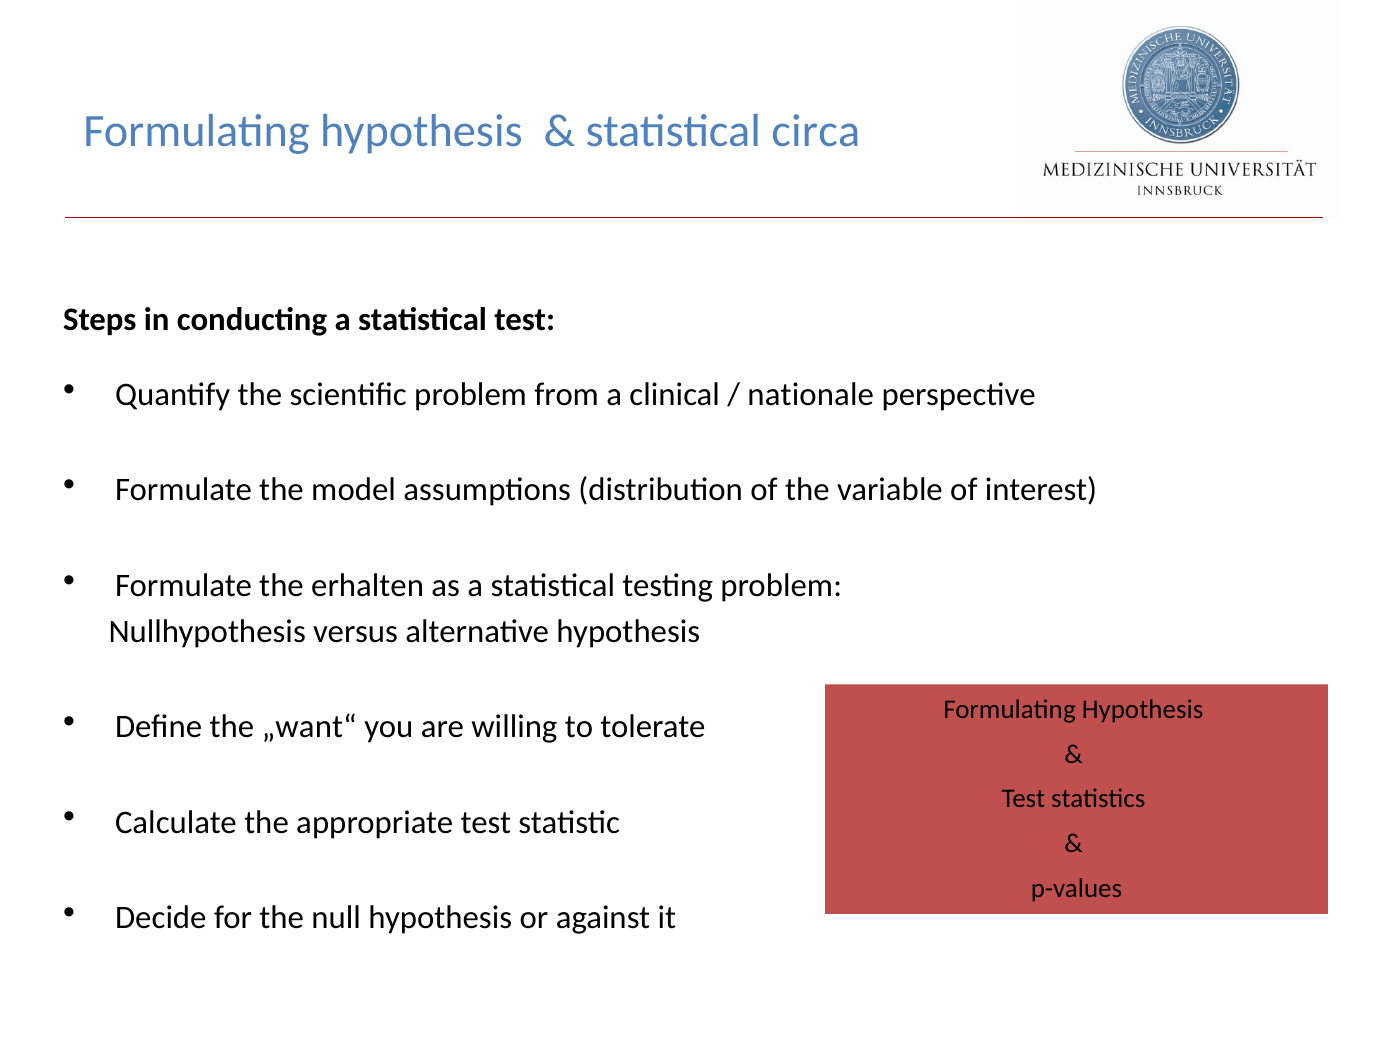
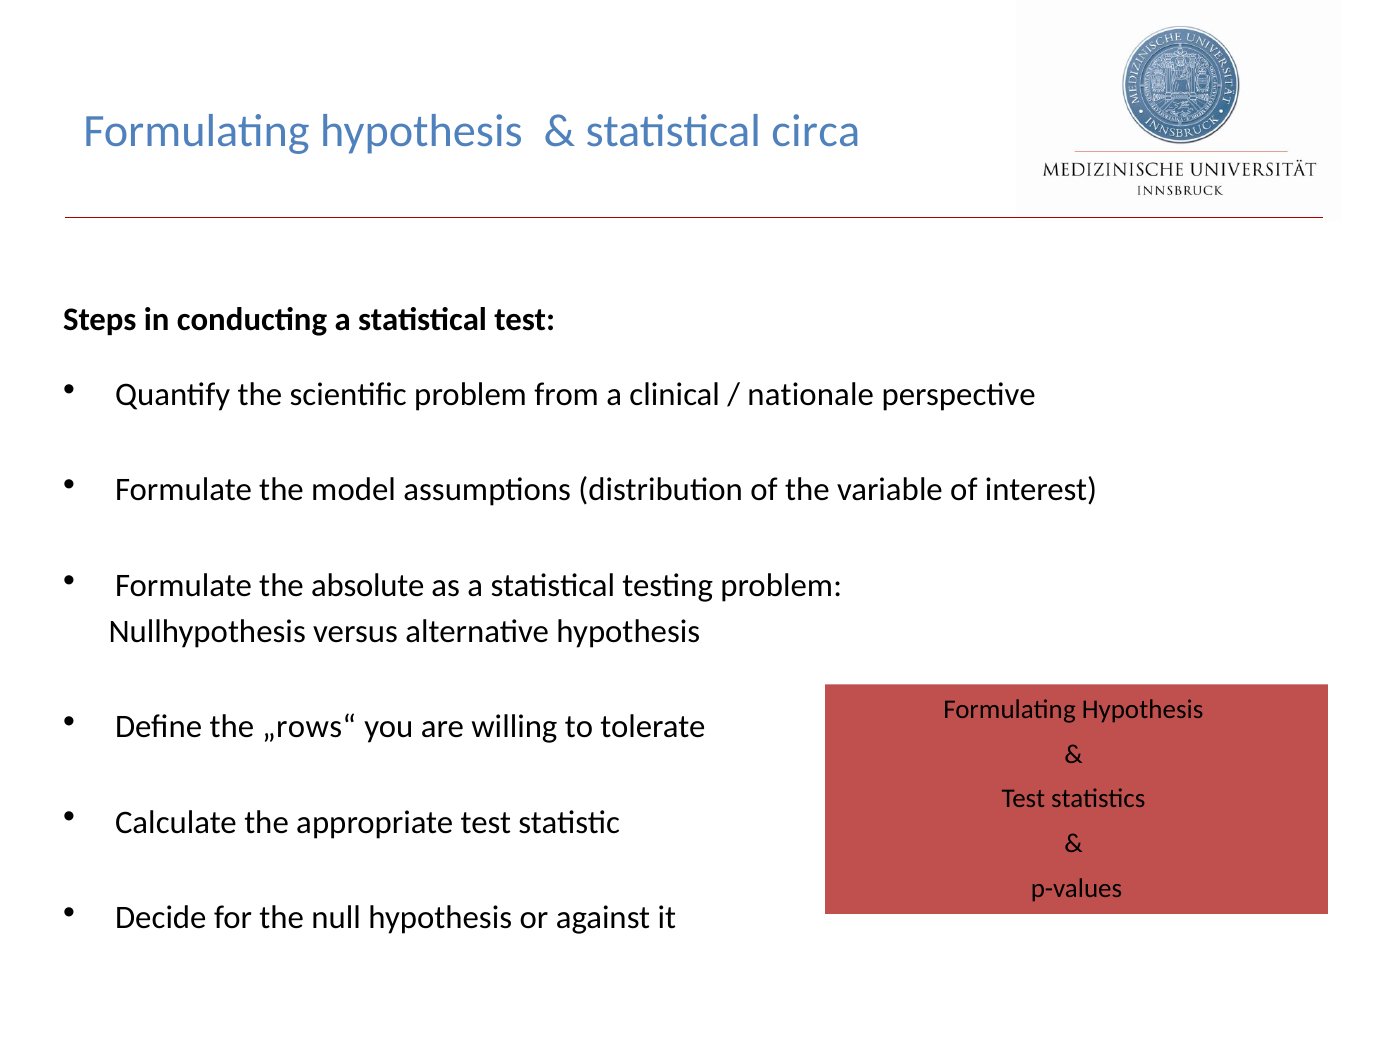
erhalten: erhalten -> absolute (368, 586)
„want“: „want“ -> „rows“ (309, 727)
